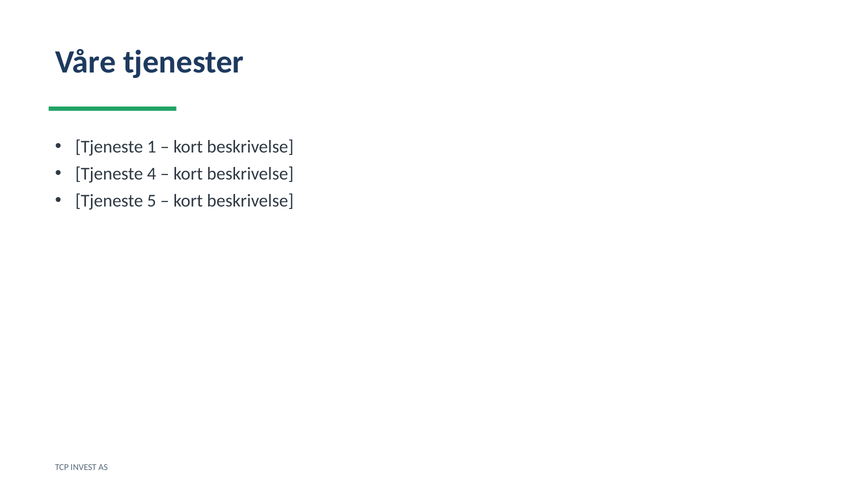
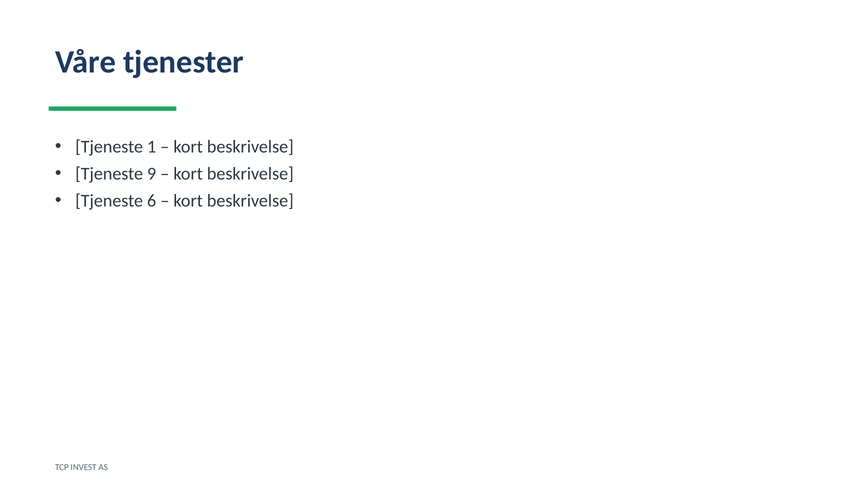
4: 4 -> 9 (152, 174)
5: 5 -> 6 (152, 201)
